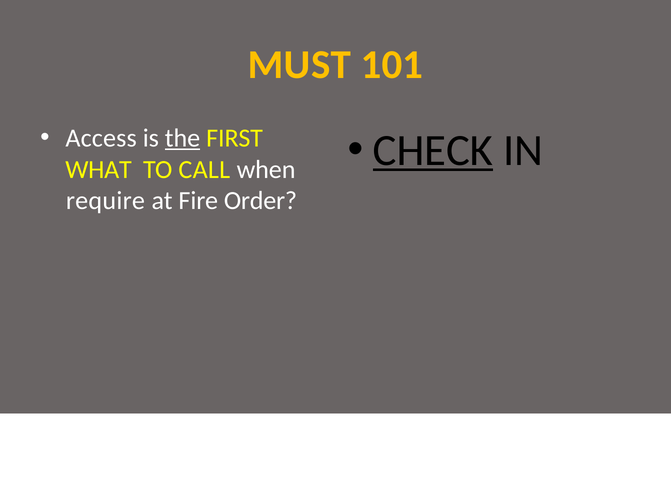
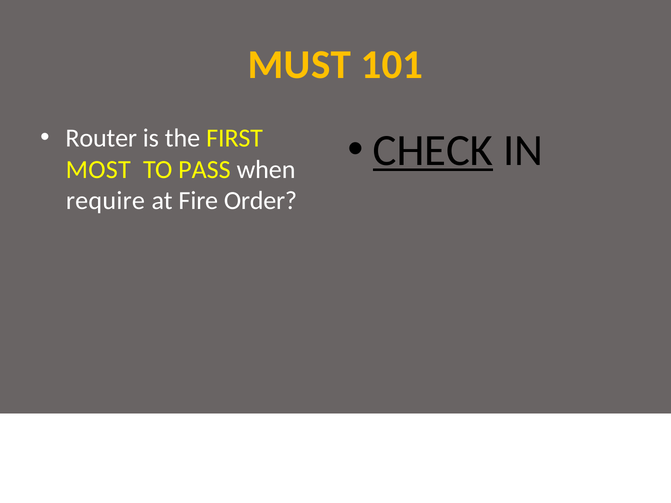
Access: Access -> Router (101, 138)
the underline: present -> none (183, 138)
WHAT: WHAT -> MOST (98, 170)
CALL: CALL -> PASS (204, 170)
